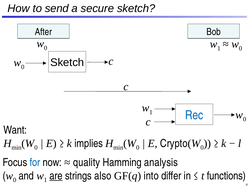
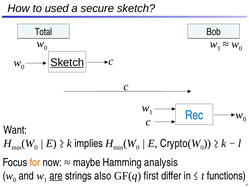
send: send -> used (57, 8)
After: After -> Total (43, 32)
Sketch underline: none -> present (67, 62)
for colour: blue -> orange (35, 162)
quality: quality -> maybe (87, 162)
into: into -> first (151, 176)
